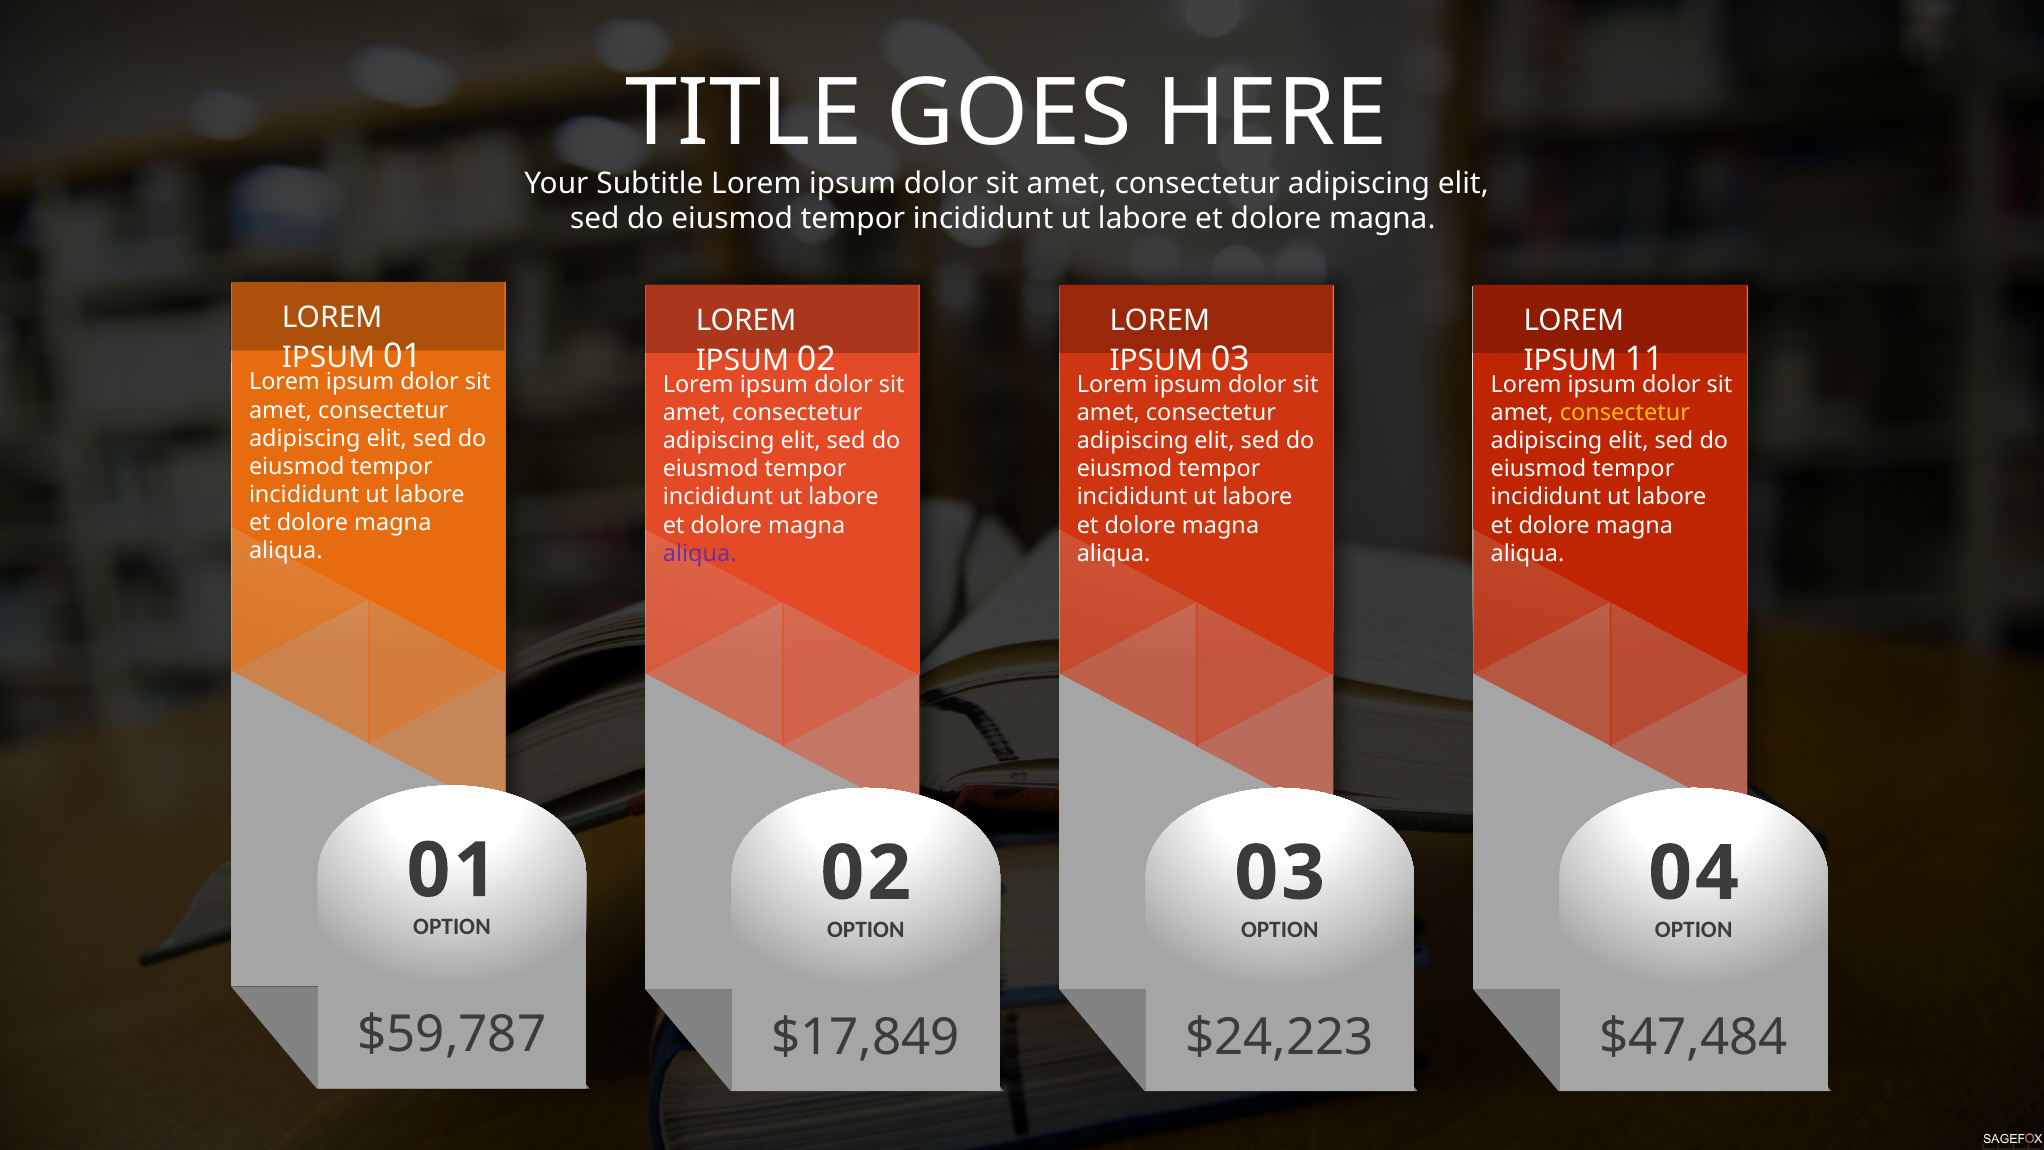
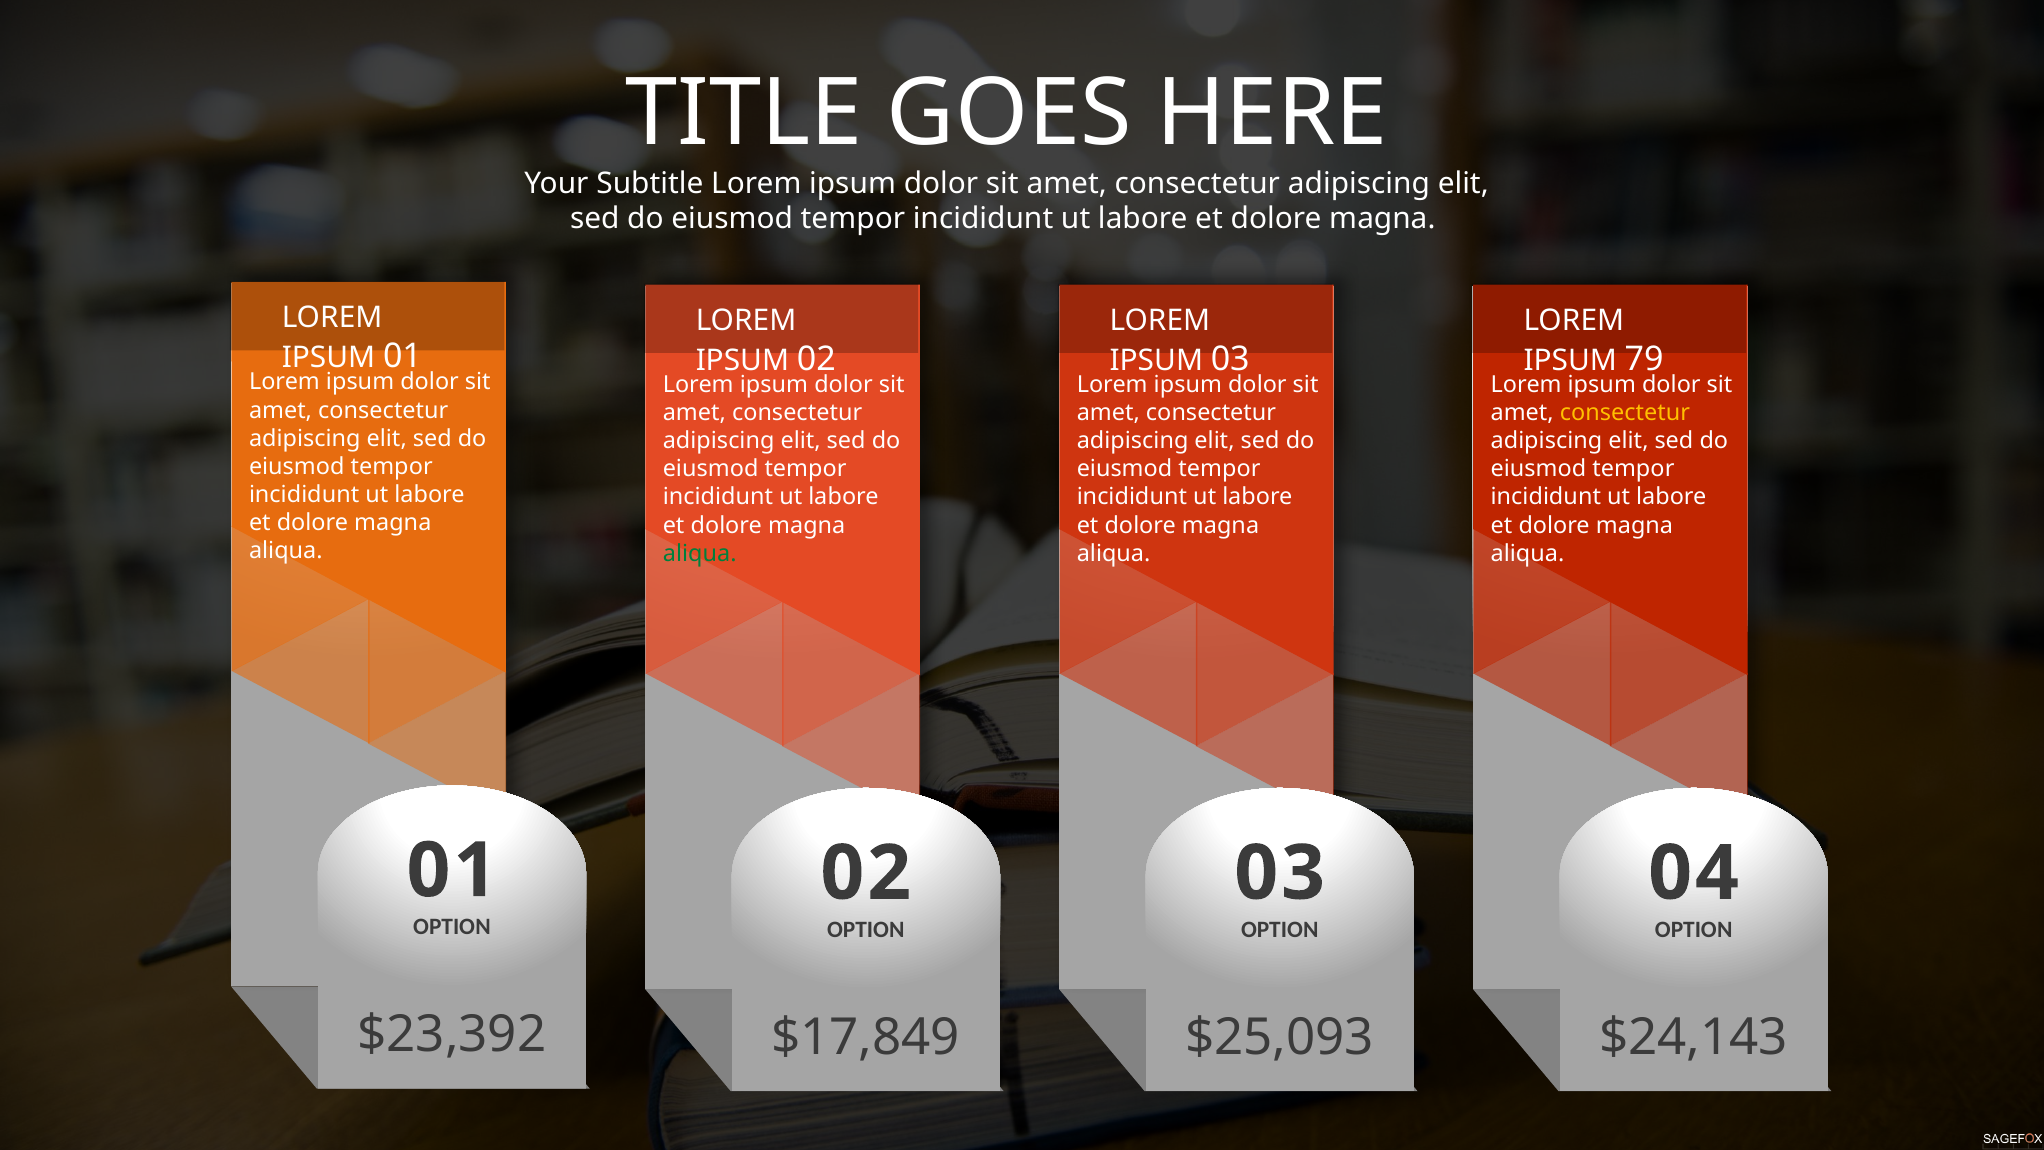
11: 11 -> 79 (1644, 359)
aliqua colour: purple -> green (700, 553)
$59,787: $59,787 -> $23,392 (452, 1035)
$24,223: $24,223 -> $25,093 (1280, 1037)
$47,484: $47,484 -> $24,143 (1694, 1037)
